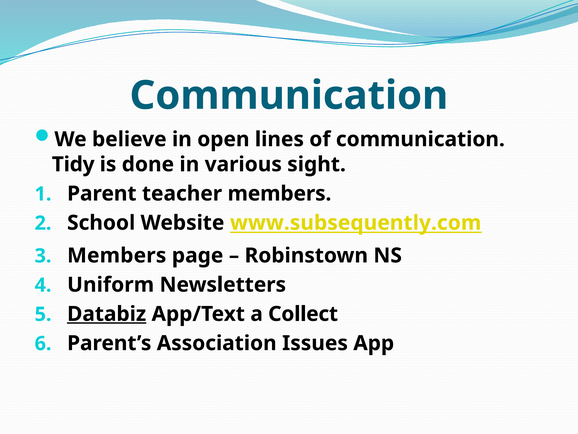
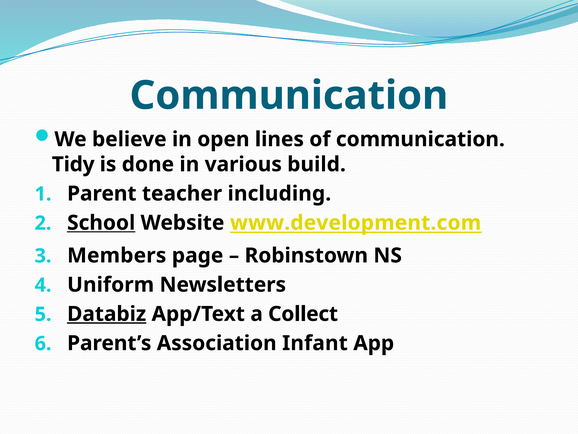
sight: sight -> build (317, 164)
teacher members: members -> including (279, 193)
School underline: none -> present (101, 223)
www.subsequently.com: www.subsequently.com -> www.development.com (356, 223)
Issues: Issues -> Infant (315, 343)
